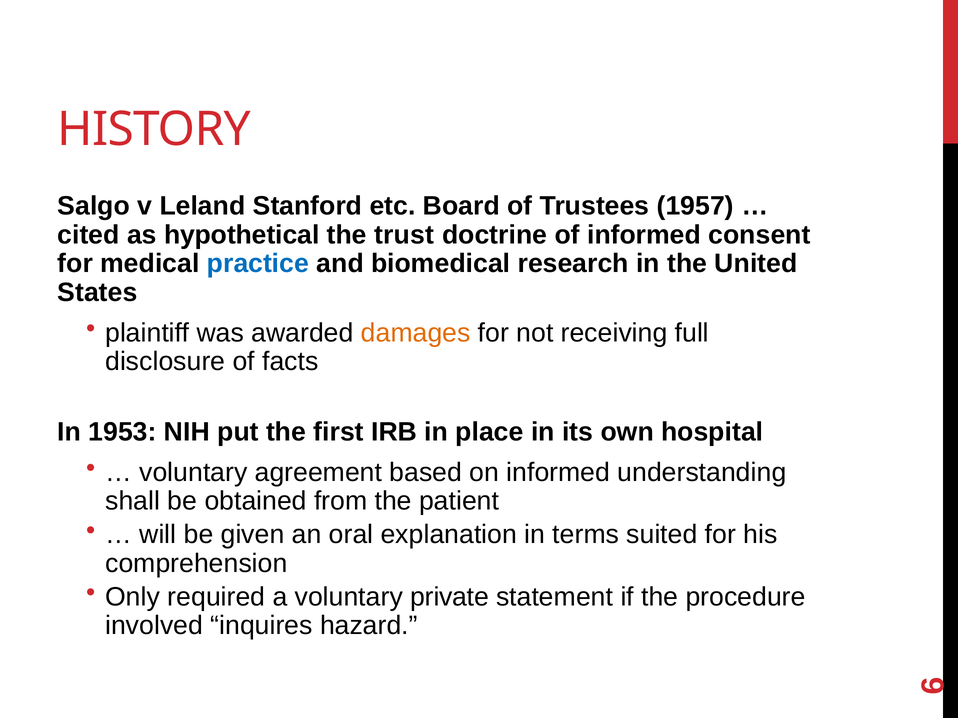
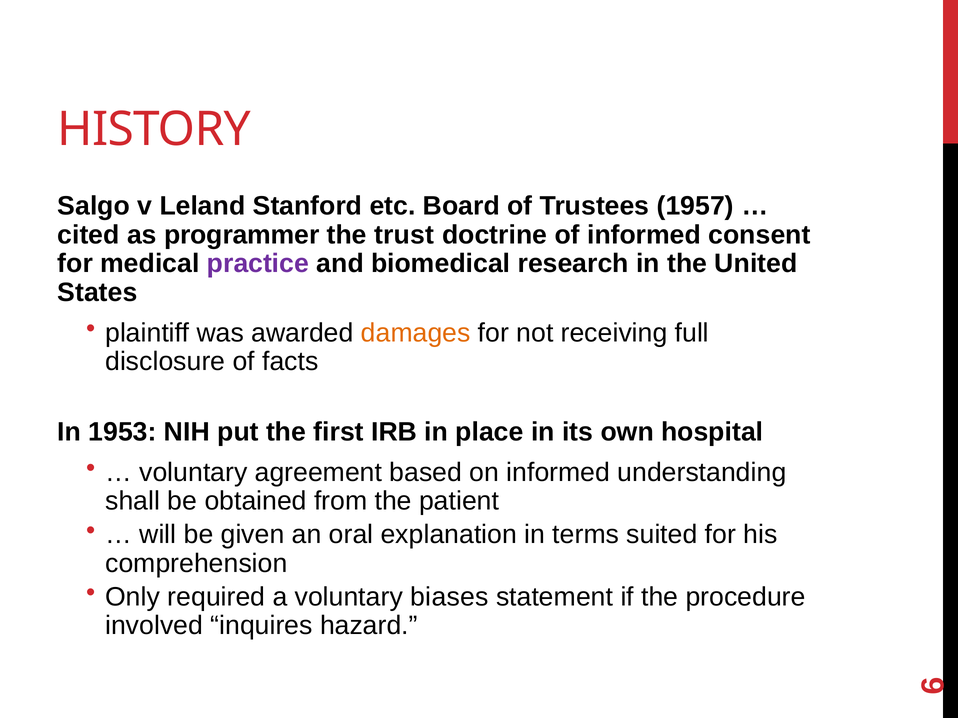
hypothetical: hypothetical -> programmer (242, 235)
practice colour: blue -> purple (258, 264)
private: private -> biases (449, 597)
